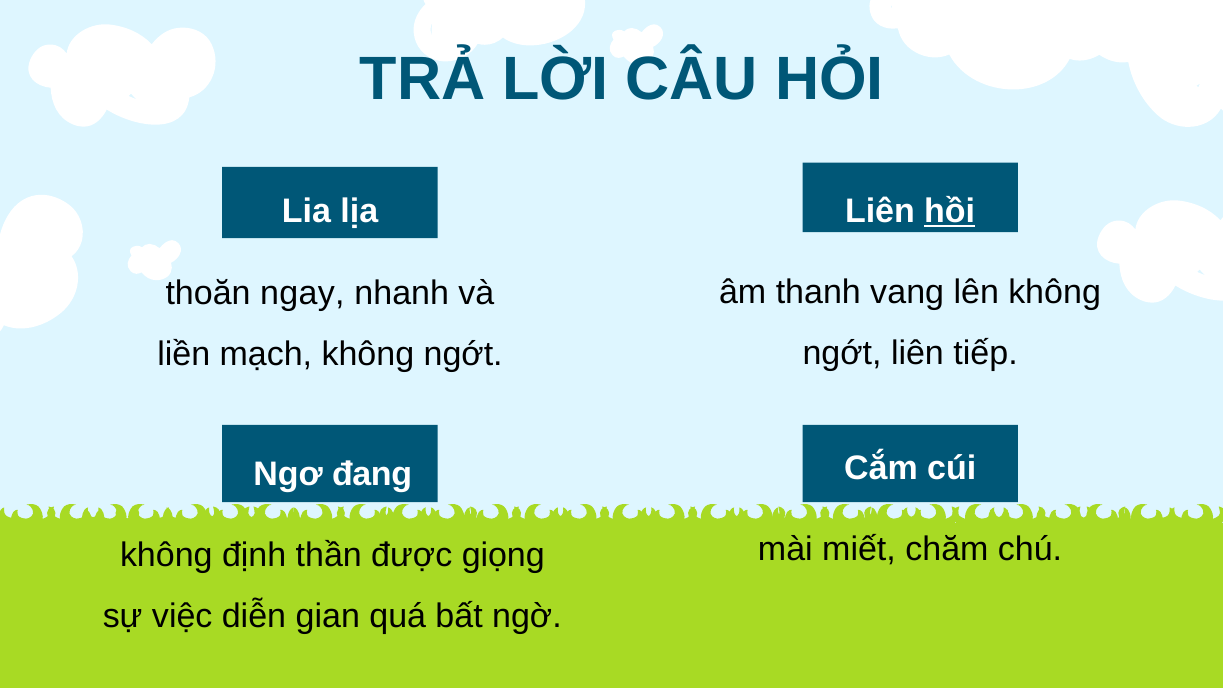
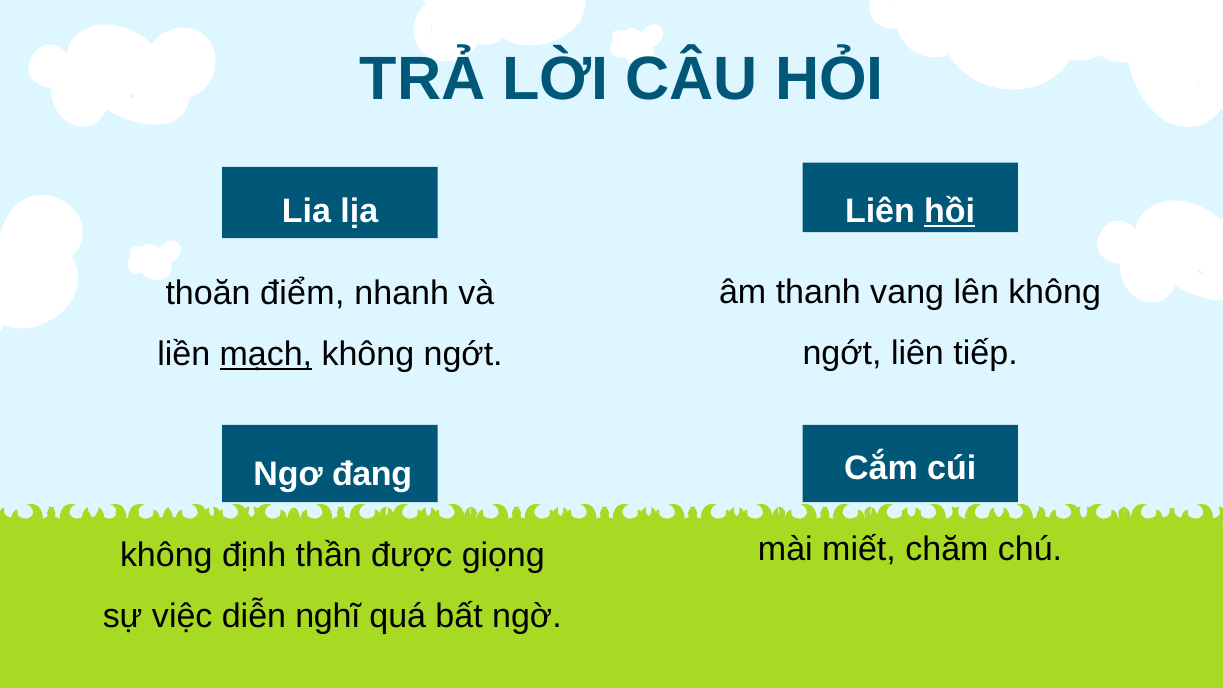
ngay: ngay -> điểm (302, 293)
mạch underline: none -> present (266, 354)
gian: gian -> nghĩ (328, 617)
